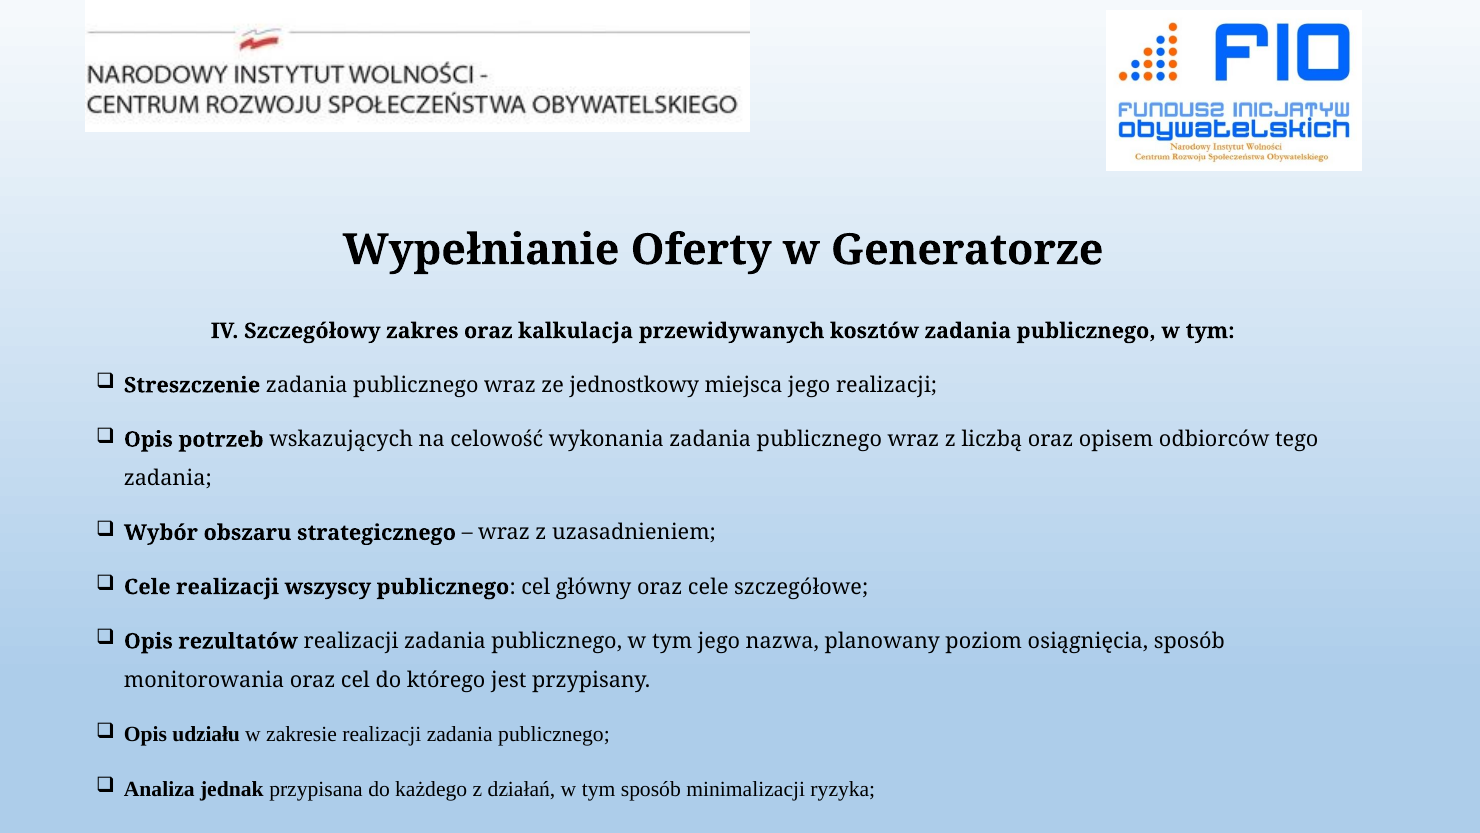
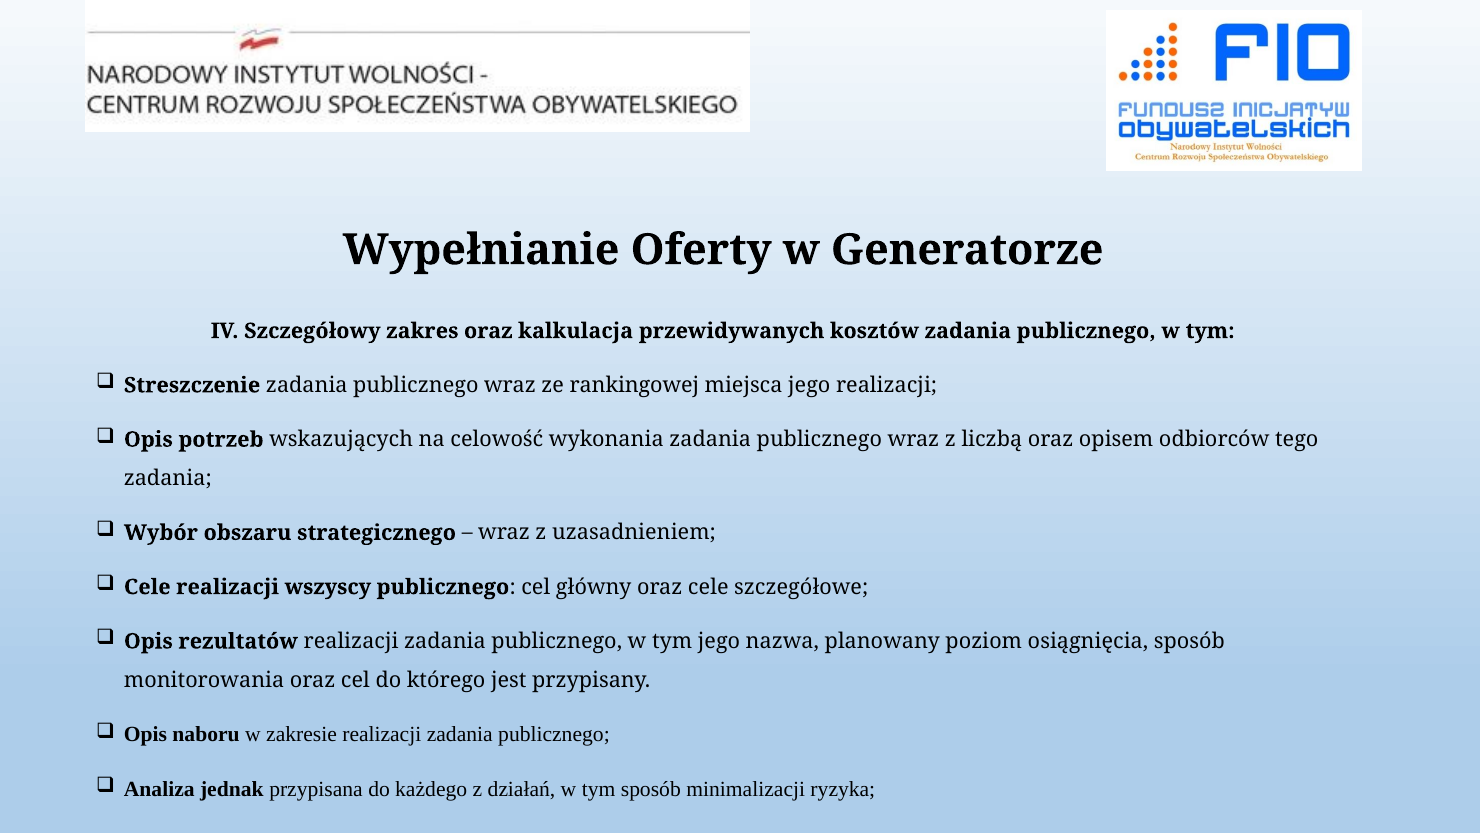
jednostkowy: jednostkowy -> rankingowej (634, 385)
udziału: udziału -> naboru (206, 734)
